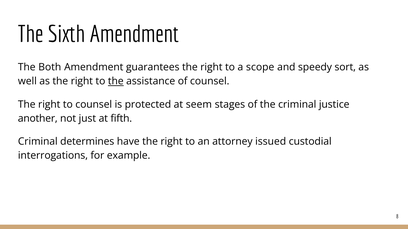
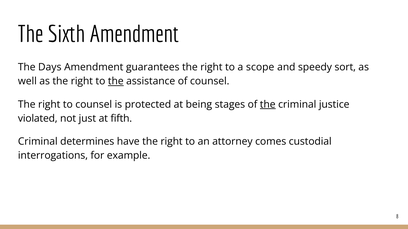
Both: Both -> Days (50, 67)
seem: seem -> being (199, 105)
the underline: none -> present (268, 105)
another: another -> violated (38, 119)
issued: issued -> comes (271, 142)
